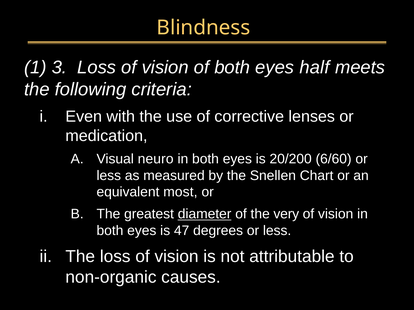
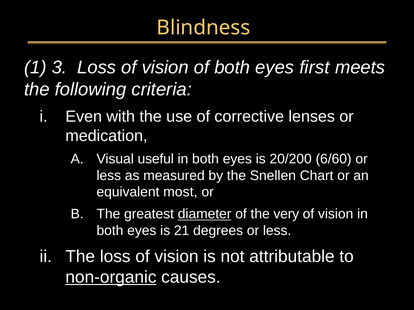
half: half -> first (315, 68)
neuro: neuro -> useful (156, 159)
47: 47 -> 21 (182, 231)
non-organic underline: none -> present (111, 277)
